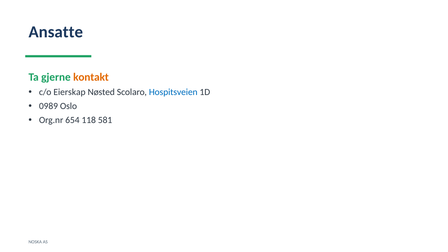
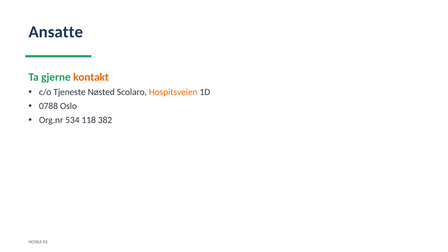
Eierskap: Eierskap -> Tjeneste (70, 92)
Hospitsveien colour: blue -> orange (173, 92)
0989: 0989 -> 0788 (48, 106)
654: 654 -> 534 (72, 120)
581: 581 -> 382 (105, 120)
